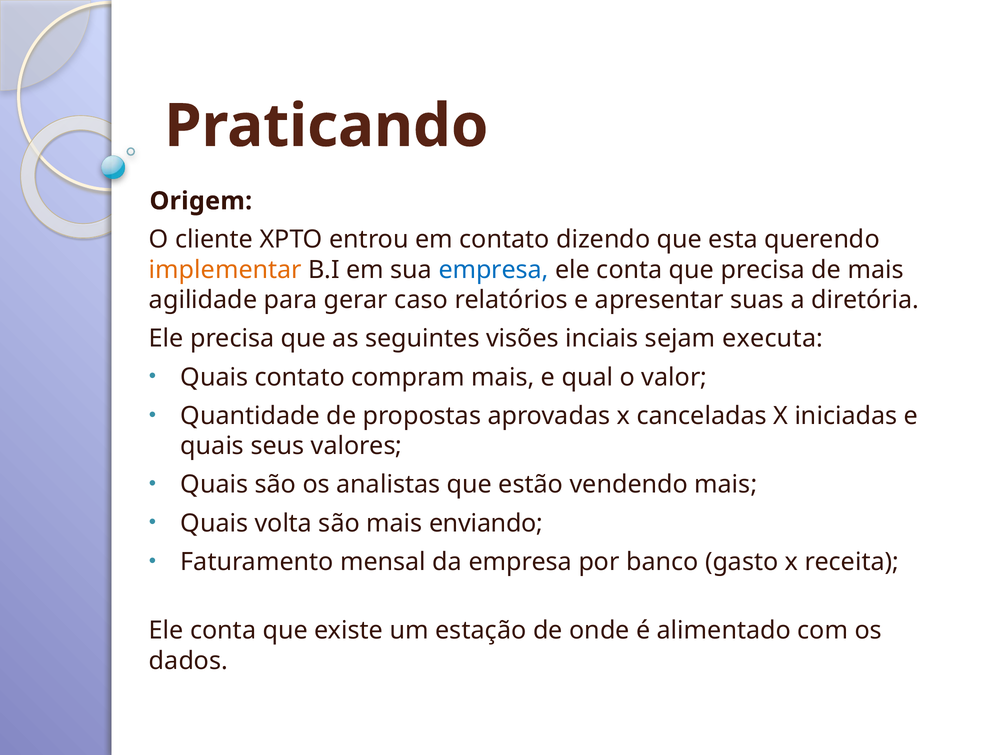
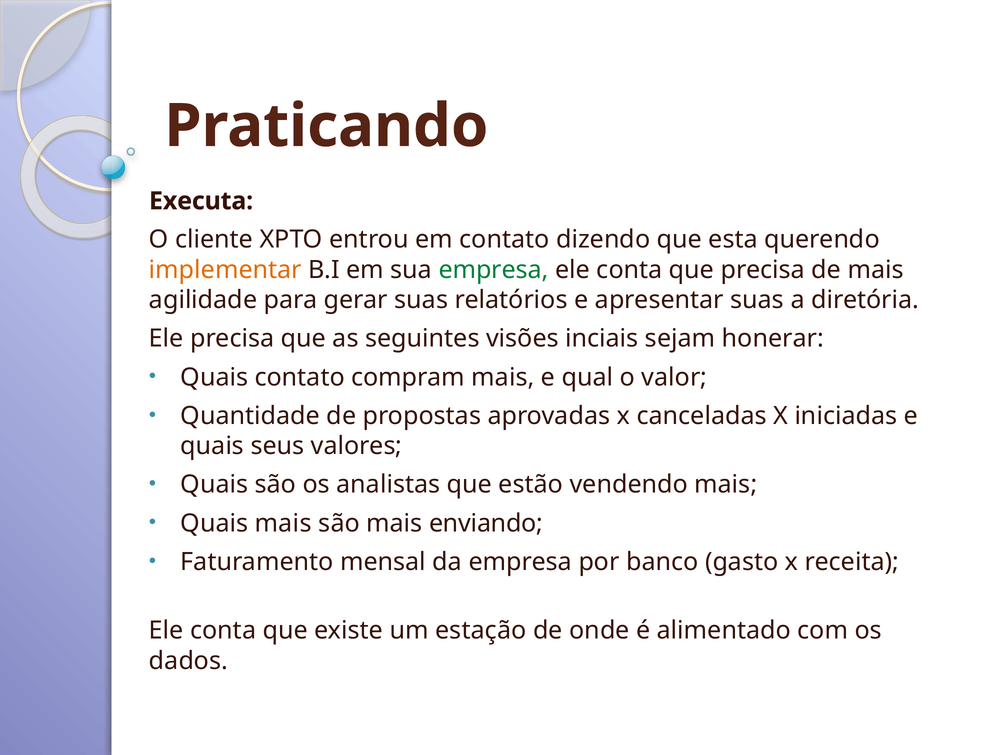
Origem: Origem -> Executa (201, 201)
empresa colour: blue -> green (494, 270)
gerar caso: caso -> suas (421, 300)
executa: executa -> honerar (773, 338)
Quais volta: volta -> mais (283, 523)
